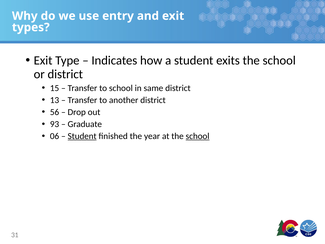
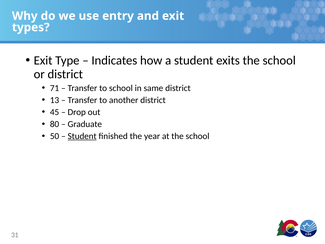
15: 15 -> 71 (55, 88)
56: 56 -> 45 (55, 112)
93: 93 -> 80 (55, 124)
06: 06 -> 50 (55, 136)
school underline: present -> none (198, 136)
